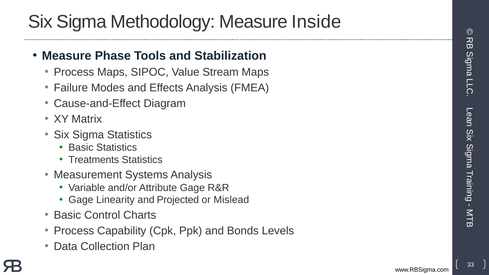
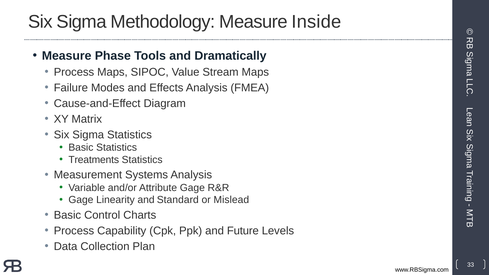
Stabilization: Stabilization -> Dramatically (230, 56)
Projected: Projected -> Standard (178, 200)
Bonds: Bonds -> Future (243, 231)
